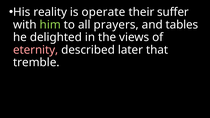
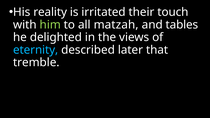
operate: operate -> irritated (104, 12)
suffer: suffer -> touch (173, 12)
prayers: prayers -> matzah (116, 25)
eternity colour: pink -> light blue (36, 50)
